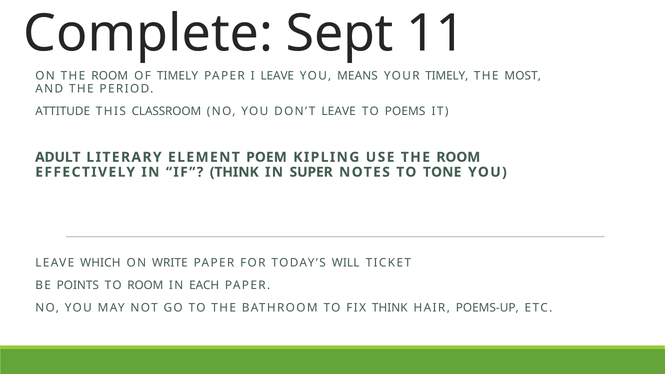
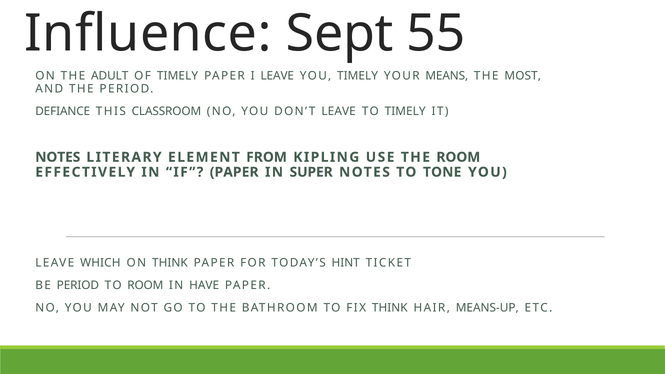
Complete: Complete -> Influence (148, 34)
11: 11 -> 55 (436, 34)
ON THE ROOM: ROOM -> ADULT (110, 76)
YOU MEANS: MEANS -> TIMELY (358, 76)
YOUR TIMELY: TIMELY -> MEANS (447, 76)
ATTITUDE: ATTITUDE -> DEFIANCE (63, 111)
TO POEMS: POEMS -> TIMELY (405, 111)
ADULT: ADULT -> NOTES (58, 157)
POEM: POEM -> FROM (267, 157)
IF THINK: THINK -> PAPER (234, 172)
ON WRITE: WRITE -> THINK (170, 263)
WILL: WILL -> HINT (346, 263)
BE POINTS: POINTS -> PERIOD (78, 285)
EACH: EACH -> HAVE (204, 285)
POEMS-UP: POEMS-UP -> MEANS-UP (487, 308)
